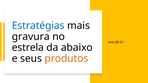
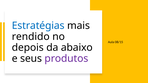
gravura: gravura -> rendido (31, 37)
estrela: estrela -> depois (28, 48)
produtos colour: orange -> purple (66, 59)
